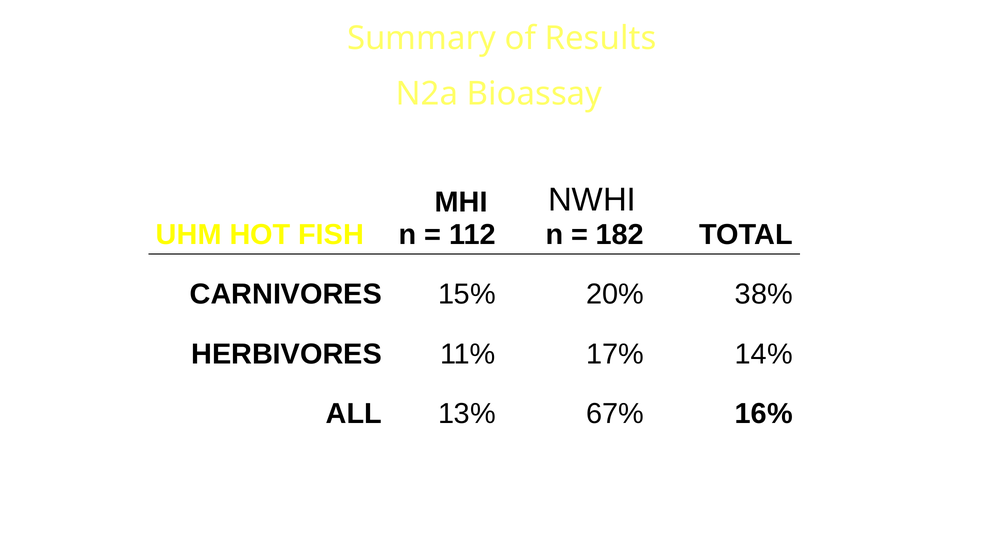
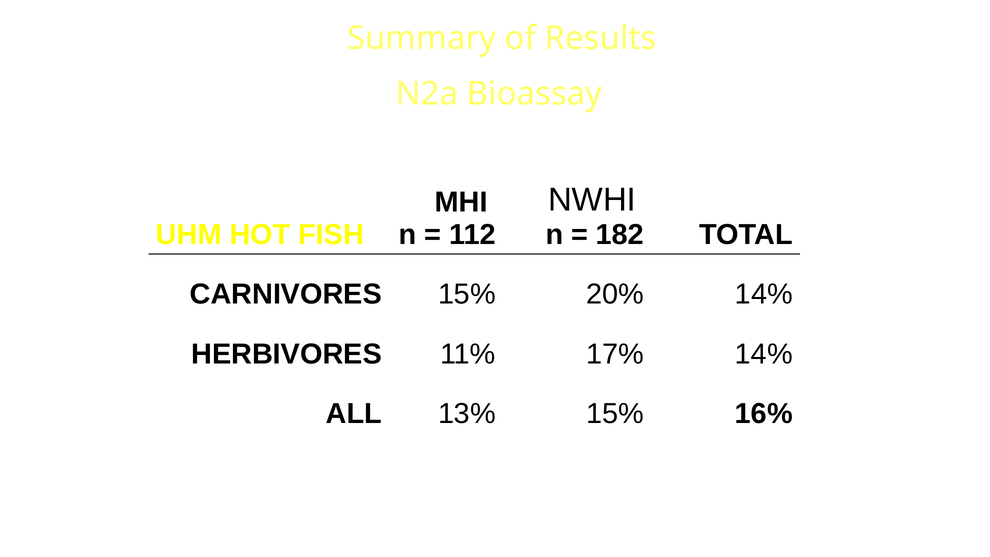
20% 38%: 38% -> 14% (764, 294)
13% 67%: 67% -> 15% (615, 414)
